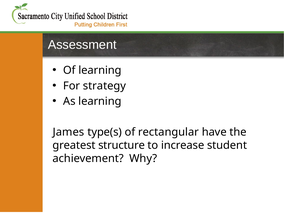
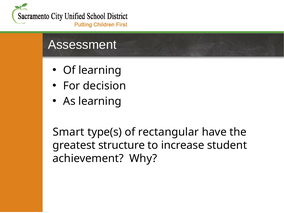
strategy: strategy -> decision (104, 86)
James: James -> Smart (68, 132)
